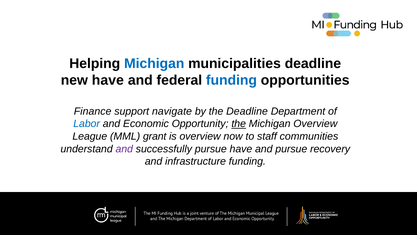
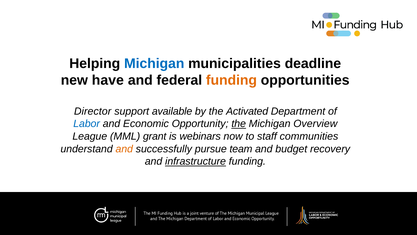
funding colour: blue -> orange (231, 80)
Finance: Finance -> Director (93, 111)
navigate: navigate -> available (172, 111)
the Deadline: Deadline -> Activated (247, 111)
is overview: overview -> webinars (200, 136)
and colour: purple -> orange (124, 149)
pursue have: have -> team (241, 149)
and pursue: pursue -> budget (291, 149)
infrastructure underline: none -> present (196, 161)
